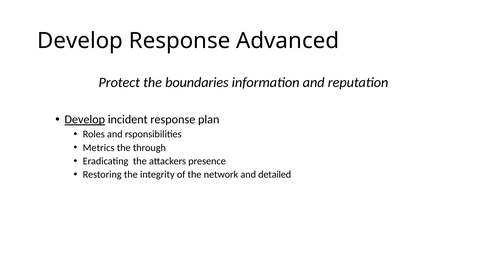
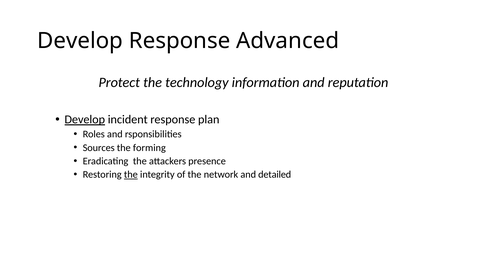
boundaries: boundaries -> technology (197, 82)
Metrics: Metrics -> Sources (99, 148)
through: through -> forming (149, 148)
the underline: none -> present (131, 175)
